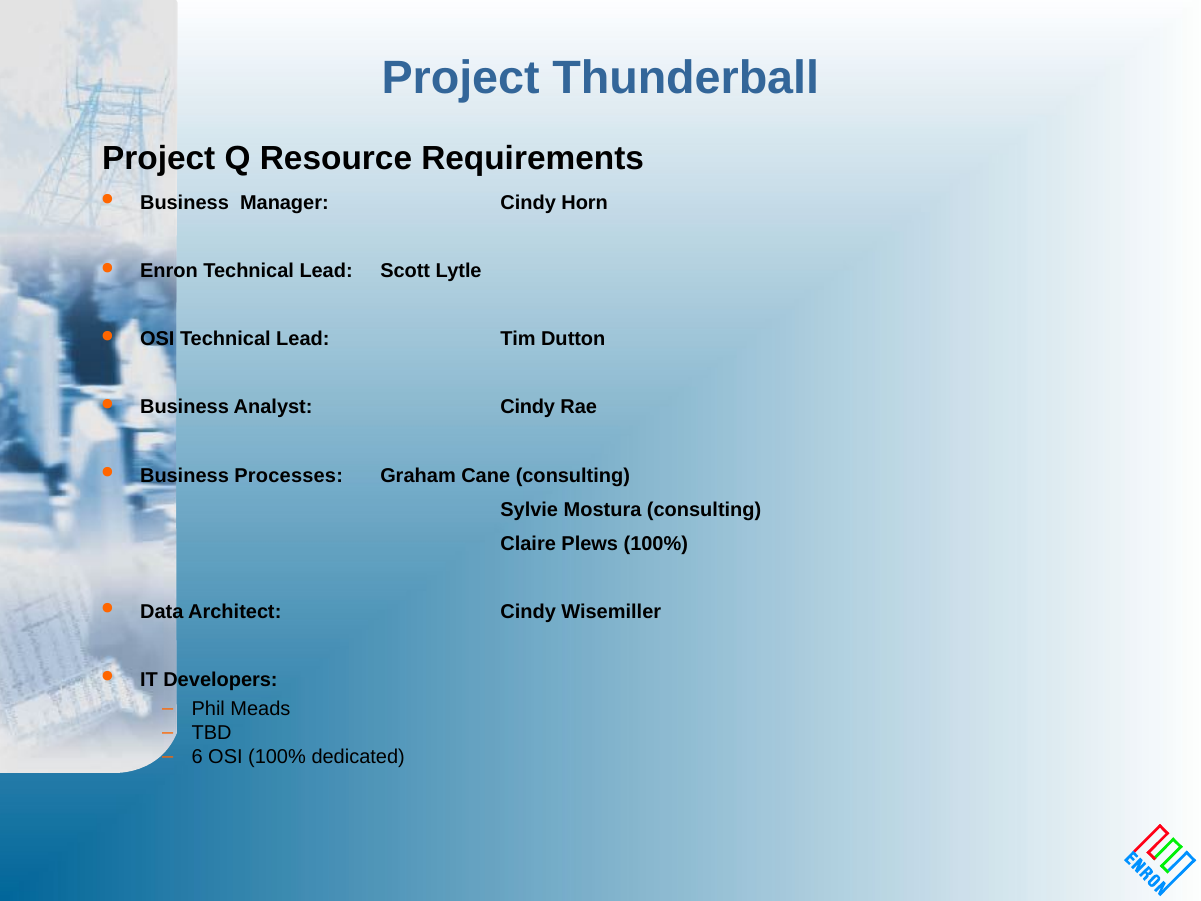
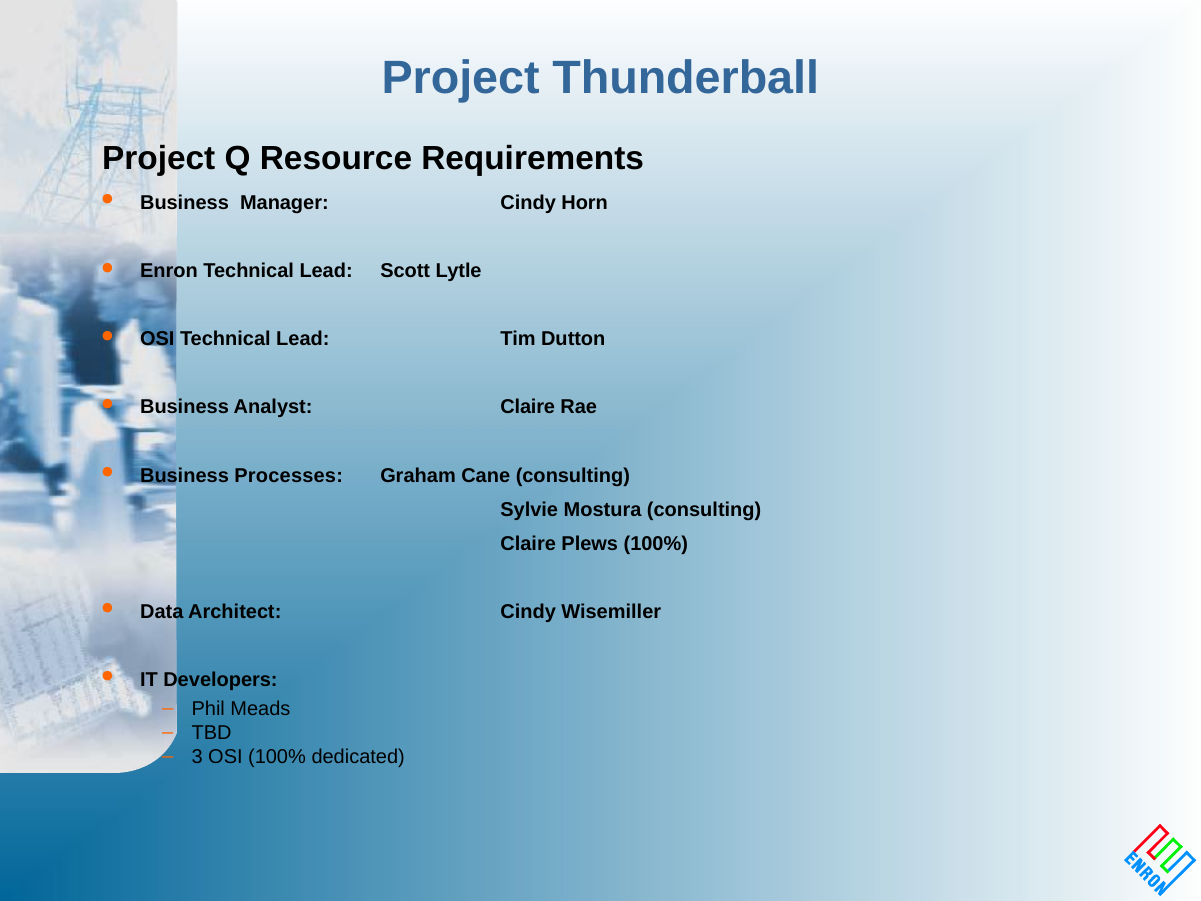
Analyst Cindy: Cindy -> Claire (528, 407)
6: 6 -> 3 (197, 757)
